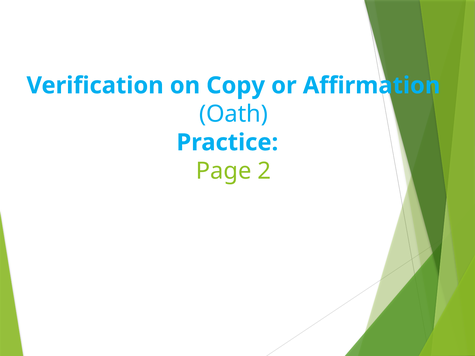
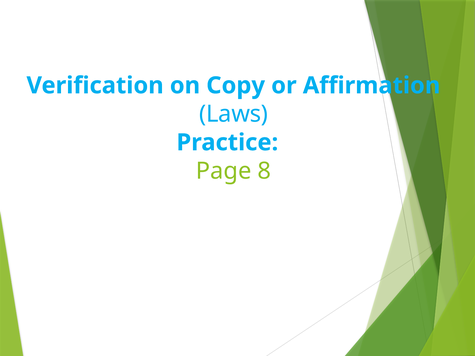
Oath: Oath -> Laws (234, 114)
2: 2 -> 8 (264, 171)
